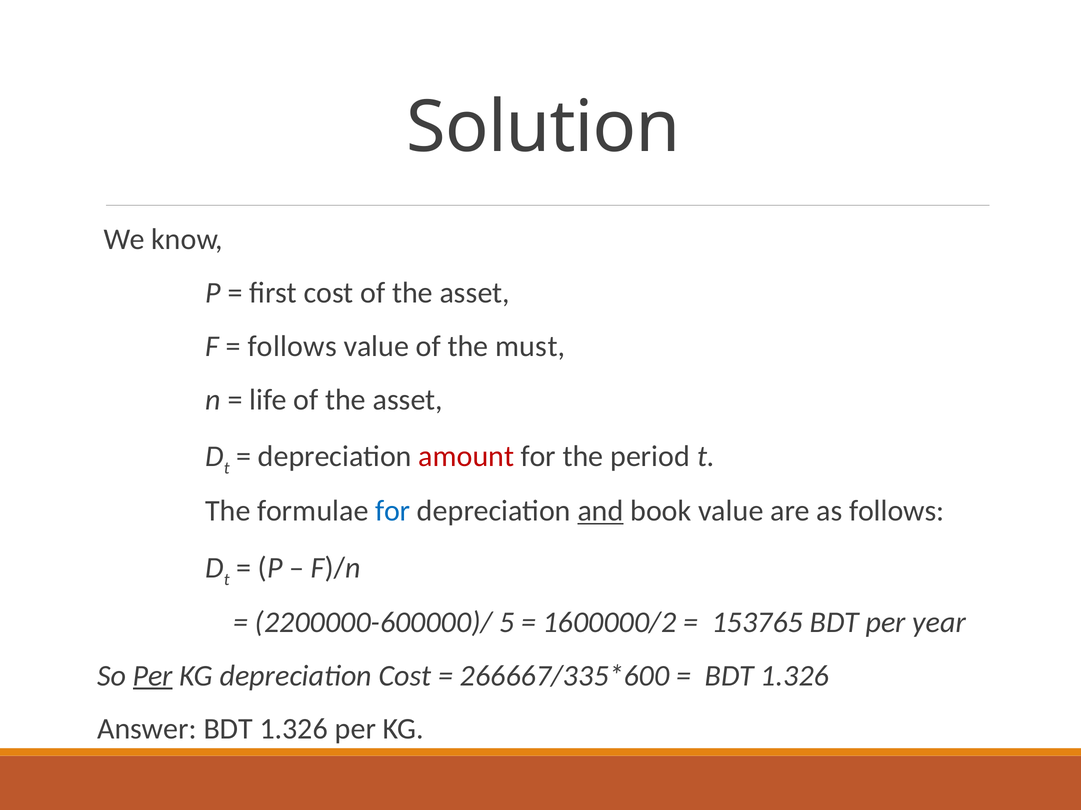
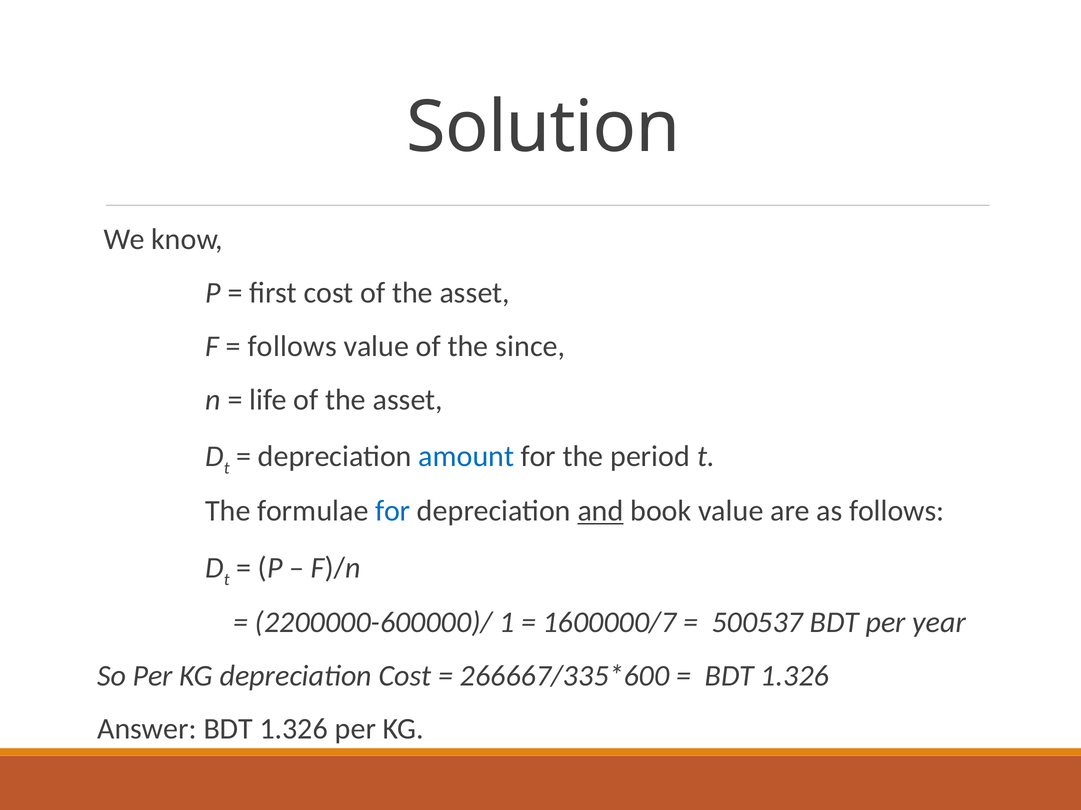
must: must -> since (530, 347)
amount colour: red -> blue (466, 457)
5: 5 -> 1 (507, 623)
1600000/2: 1600000/2 -> 1600000/7 (610, 623)
153765: 153765 -> 500537 (757, 623)
Per underline: present -> none (153, 676)
